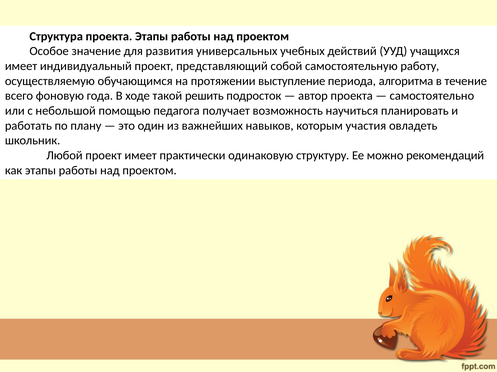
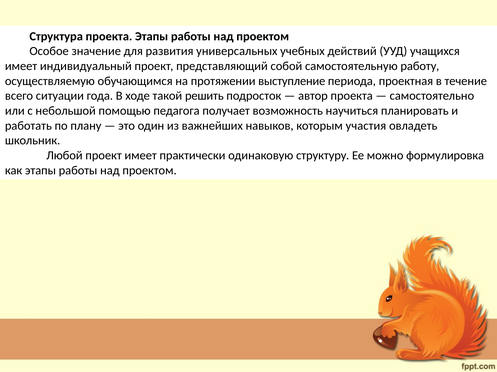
алгоритма: алгоритма -> проектная (406, 81)
фоновую: фоновую -> ситуации (60, 96)
рекомендаций: рекомендаций -> формулировка (445, 156)
